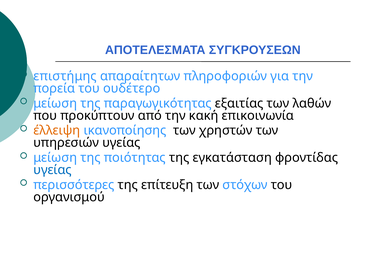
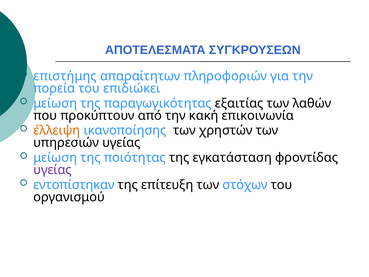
ουδέτερο: ουδέτερο -> επιδιώκει (132, 88)
υγείας colour: blue -> purple (53, 170)
περισσότερες: περισσότερες -> εντοπίστηκαν (74, 185)
